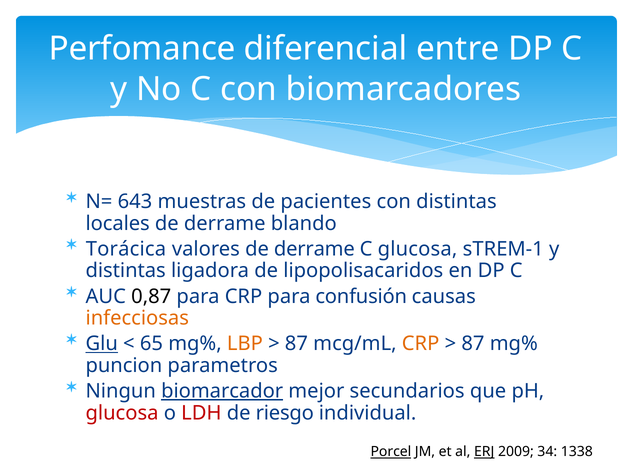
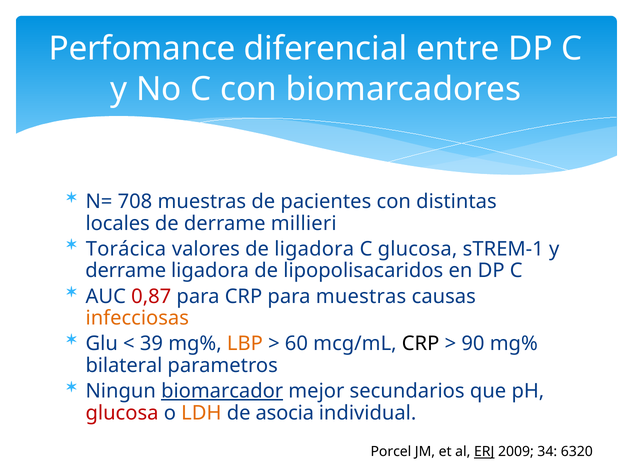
643: 643 -> 708 (135, 202)
blando: blando -> millieri (304, 223)
valores de derrame: derrame -> ligadora (314, 249)
distintas: distintas -> derrame (126, 271)
0,87 colour: black -> red (151, 296)
para confusión: confusión -> muestras (361, 296)
Glu underline: present -> none (102, 344)
65: 65 -> 39 (151, 344)
87: 87 -> 60 (296, 344)
CRP colour: orange -> black (421, 344)
87: 87 -> 90 (473, 344)
puncion: puncion -> bilateral (124, 366)
LDH colour: red -> orange (201, 413)
riesgo: riesgo -> asocia (285, 413)
Porcel underline: present -> none (391, 452)
1338: 1338 -> 6320 (577, 452)
